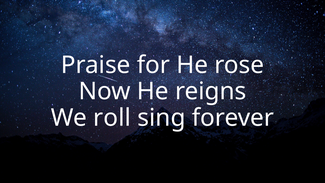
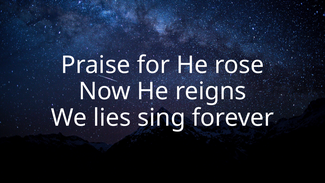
roll: roll -> lies (112, 118)
